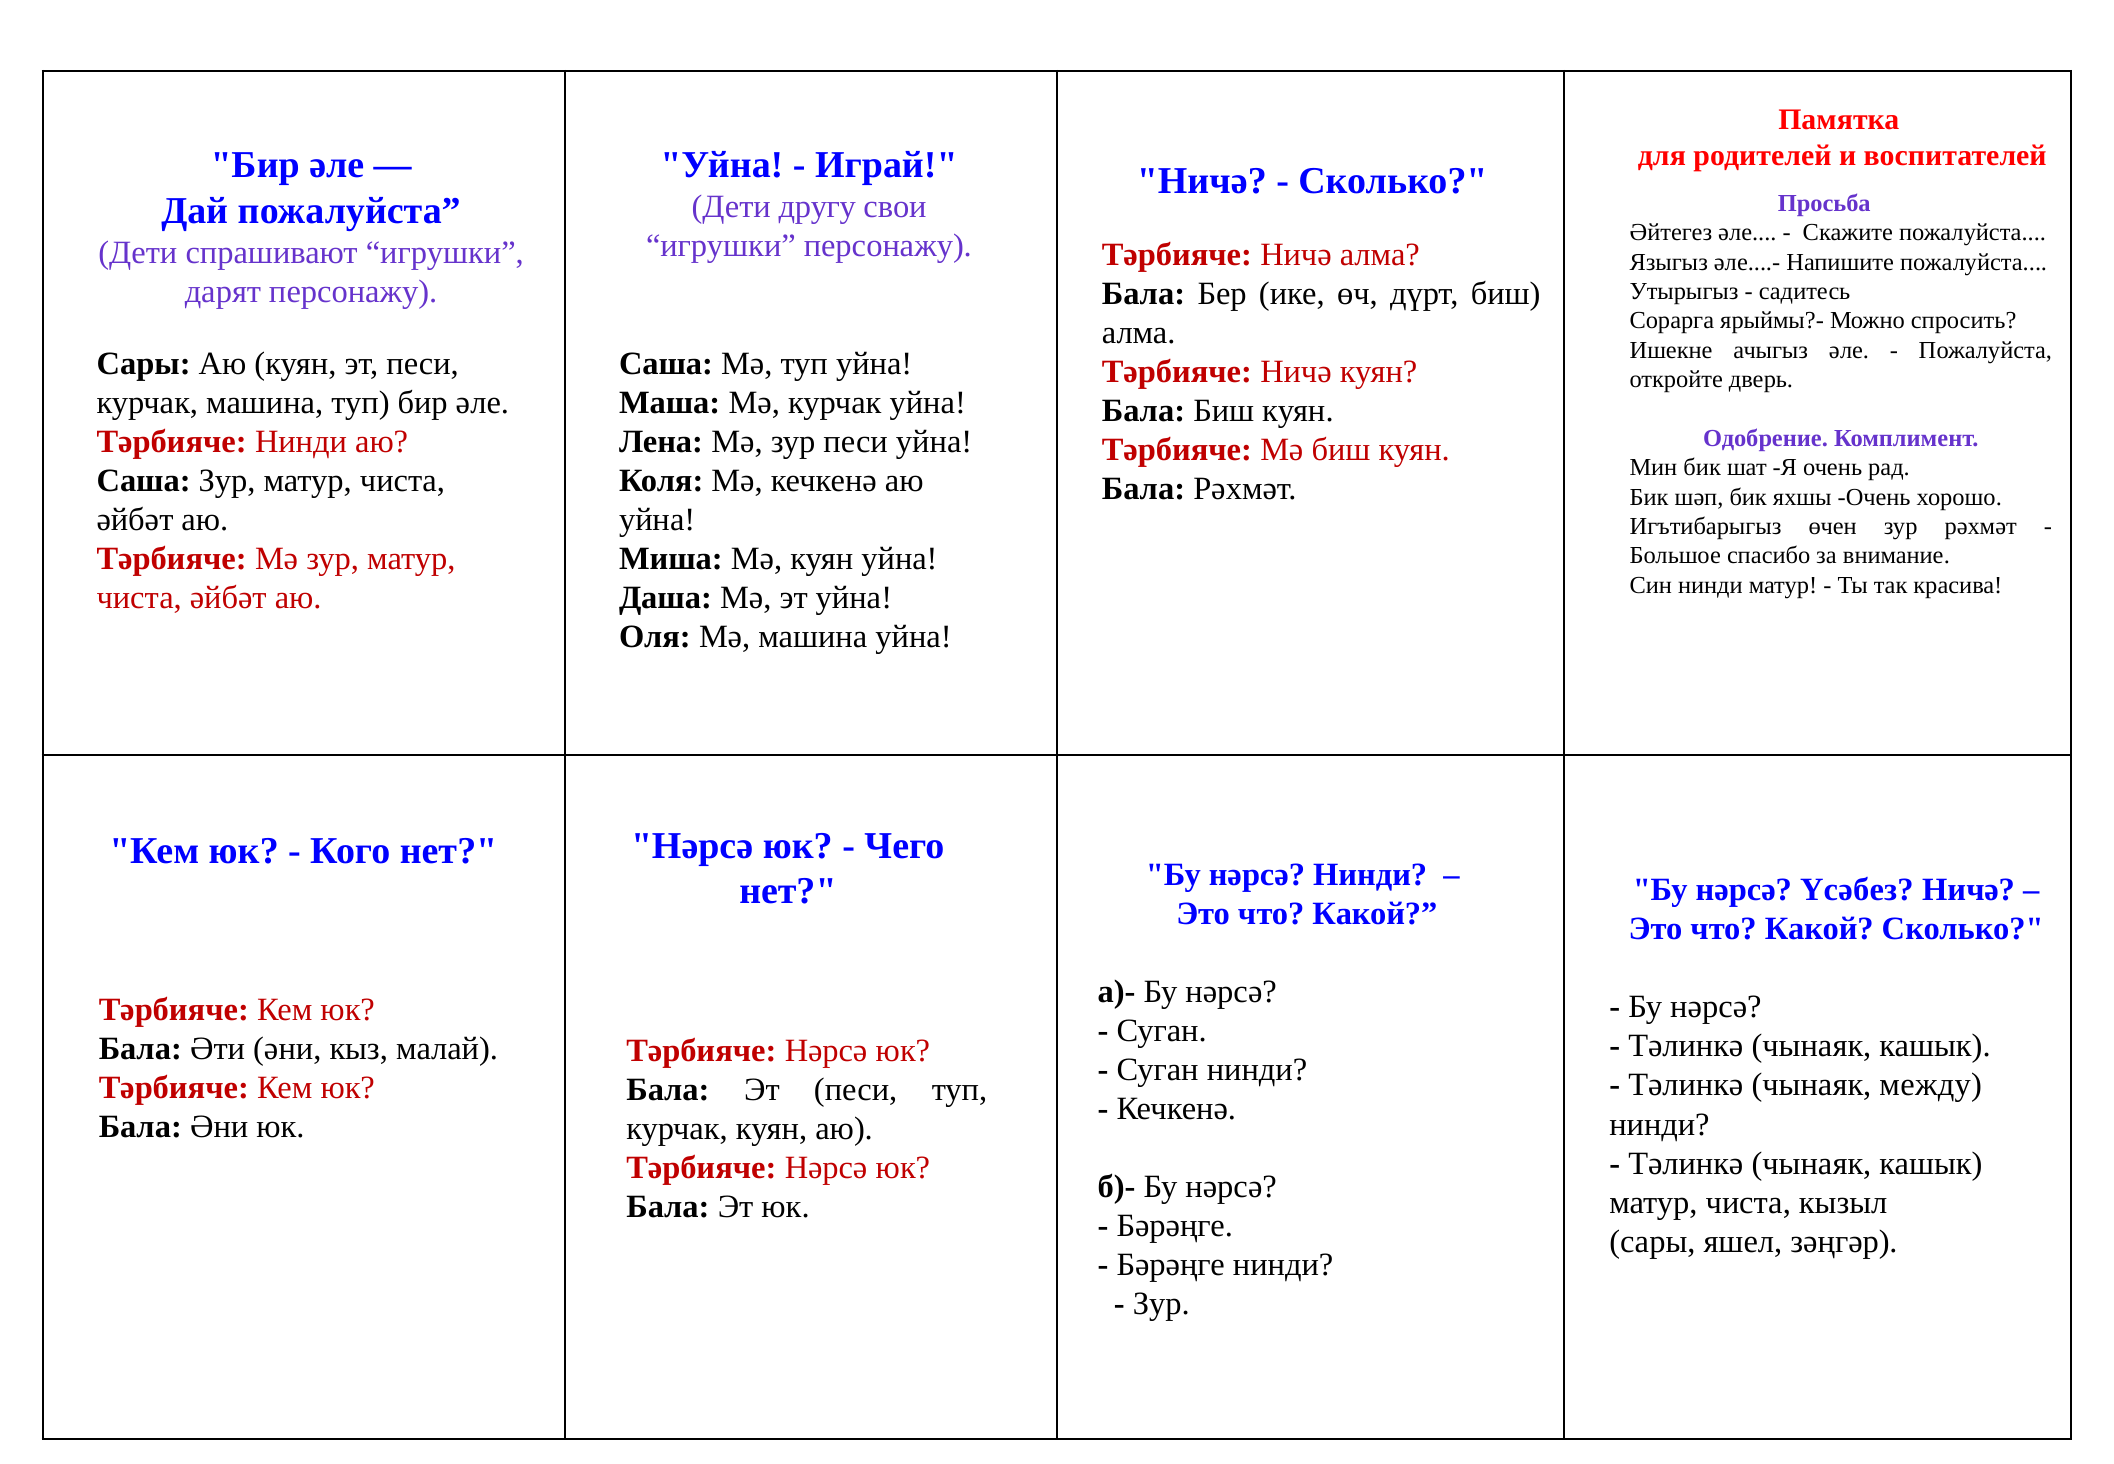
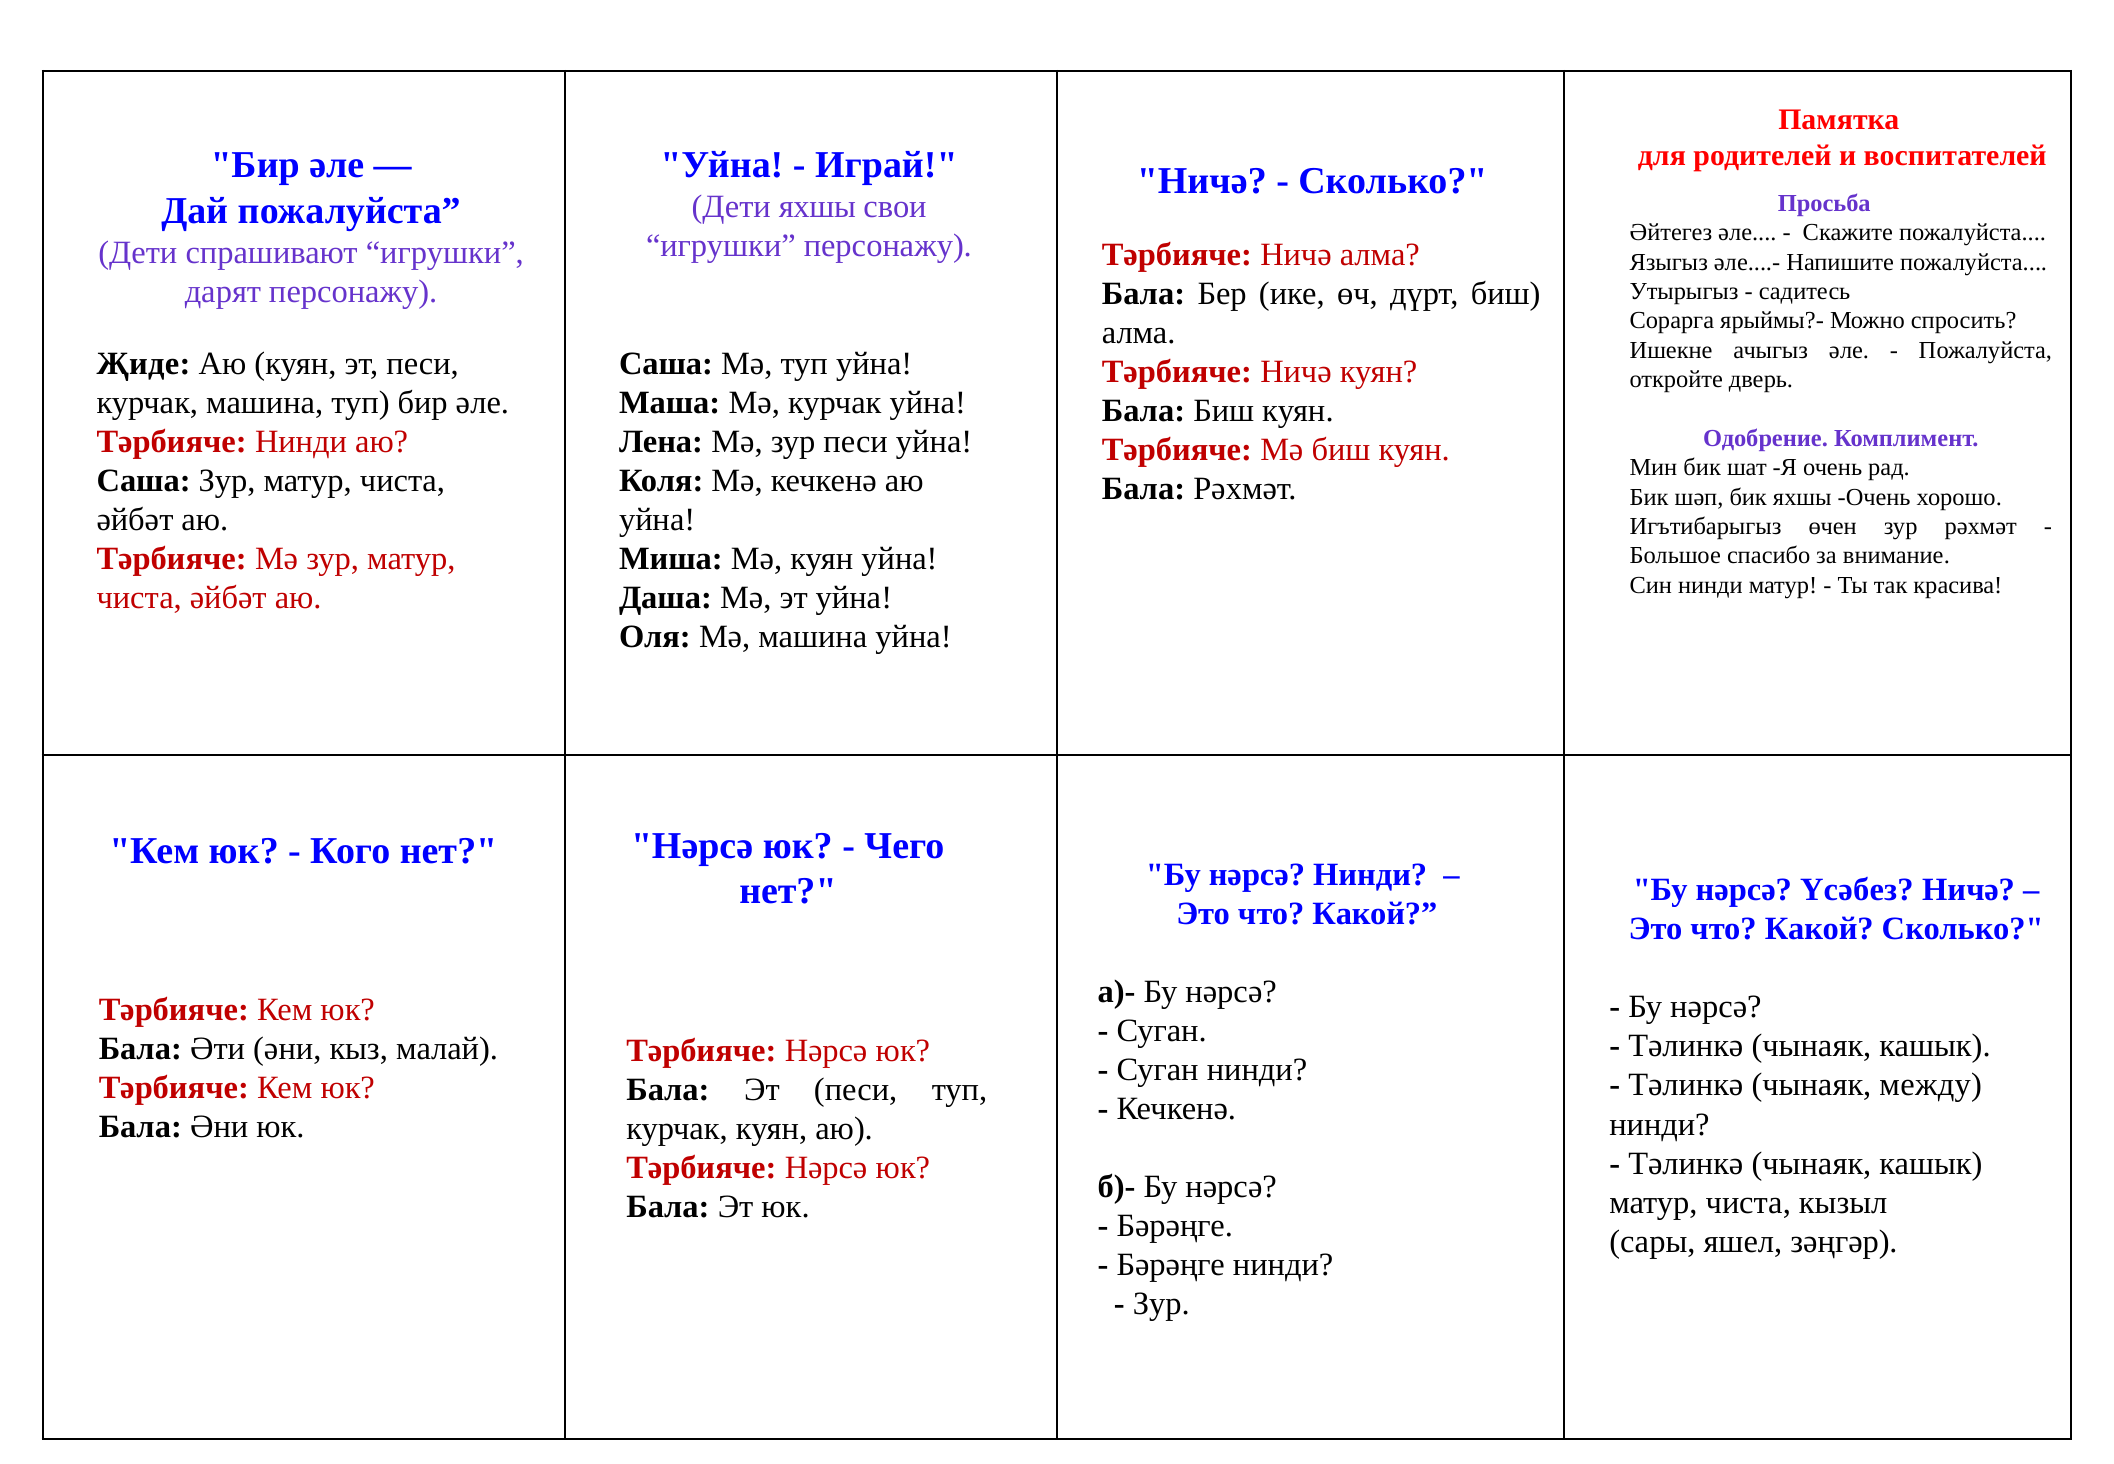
Дети другу: другу -> яхшы (817, 207)
Сары: Сары -> Җиде (143, 363)
